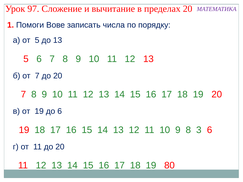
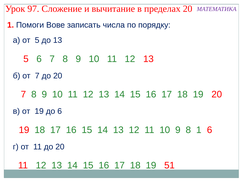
8 3: 3 -> 1 (199, 130)
80: 80 -> 51 (169, 166)
